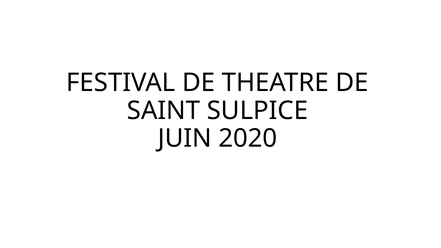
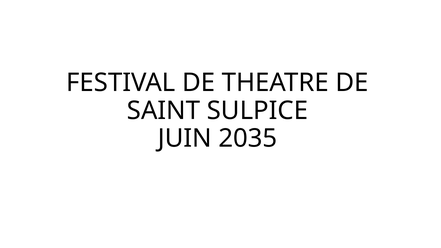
2020: 2020 -> 2035 (248, 138)
